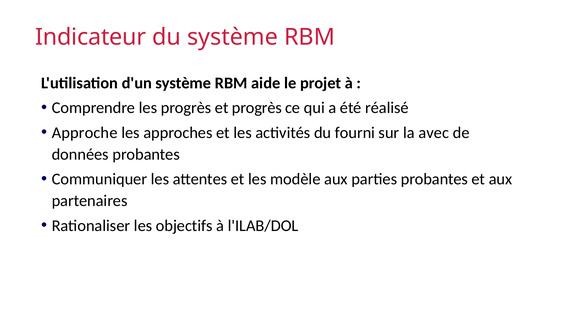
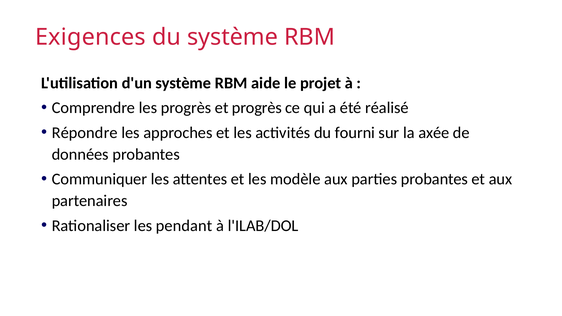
Indicateur: Indicateur -> Exigences (90, 37)
Approche: Approche -> Répondre (85, 133)
avec: avec -> axée (434, 133)
objectifs: objectifs -> pendant (184, 226)
